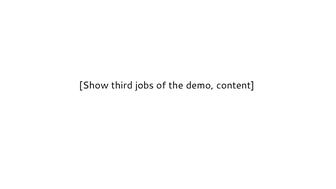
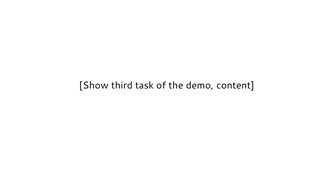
jobs: jobs -> task (144, 85)
